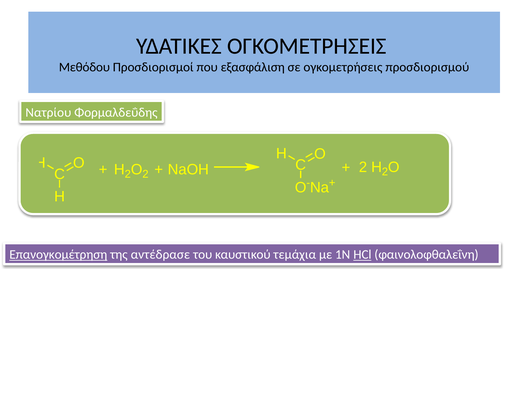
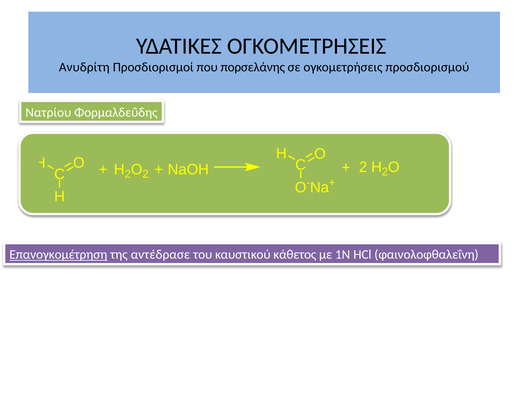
Μεθόδου: Μεθόδου -> Ανυδρίτη (84, 67)
εξασφάλιση: εξασφάλιση -> πορσελάνης (253, 67)
τεμάχια: τεμάχια -> κάθετος (295, 255)
HCl underline: present -> none (362, 255)
